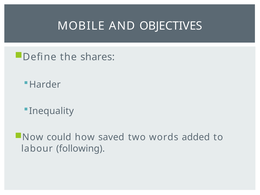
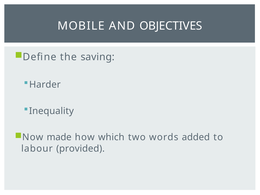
shares: shares -> saving (98, 57)
could: could -> made (59, 137)
saved: saved -> which (111, 137)
following: following -> provided (81, 149)
